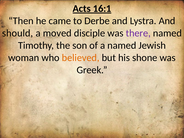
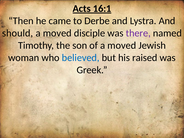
of a named: named -> moved (122, 45)
believed colour: orange -> blue (81, 58)
shone: shone -> raised (145, 58)
